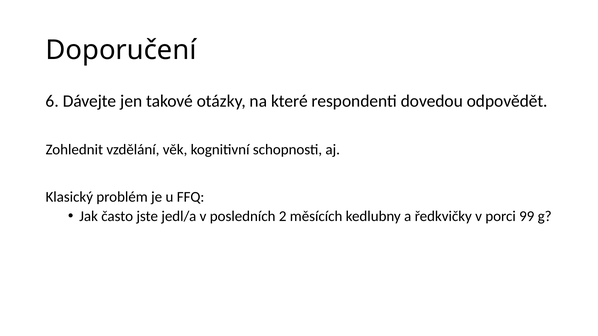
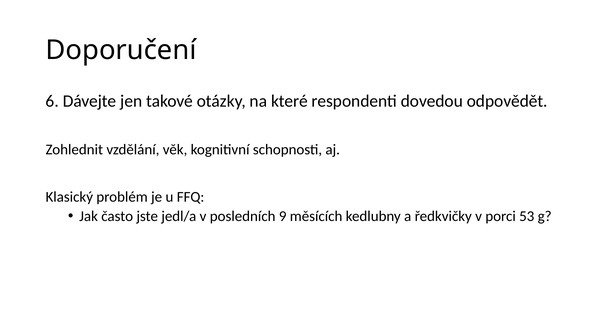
2: 2 -> 9 (283, 216)
99: 99 -> 53 (527, 216)
